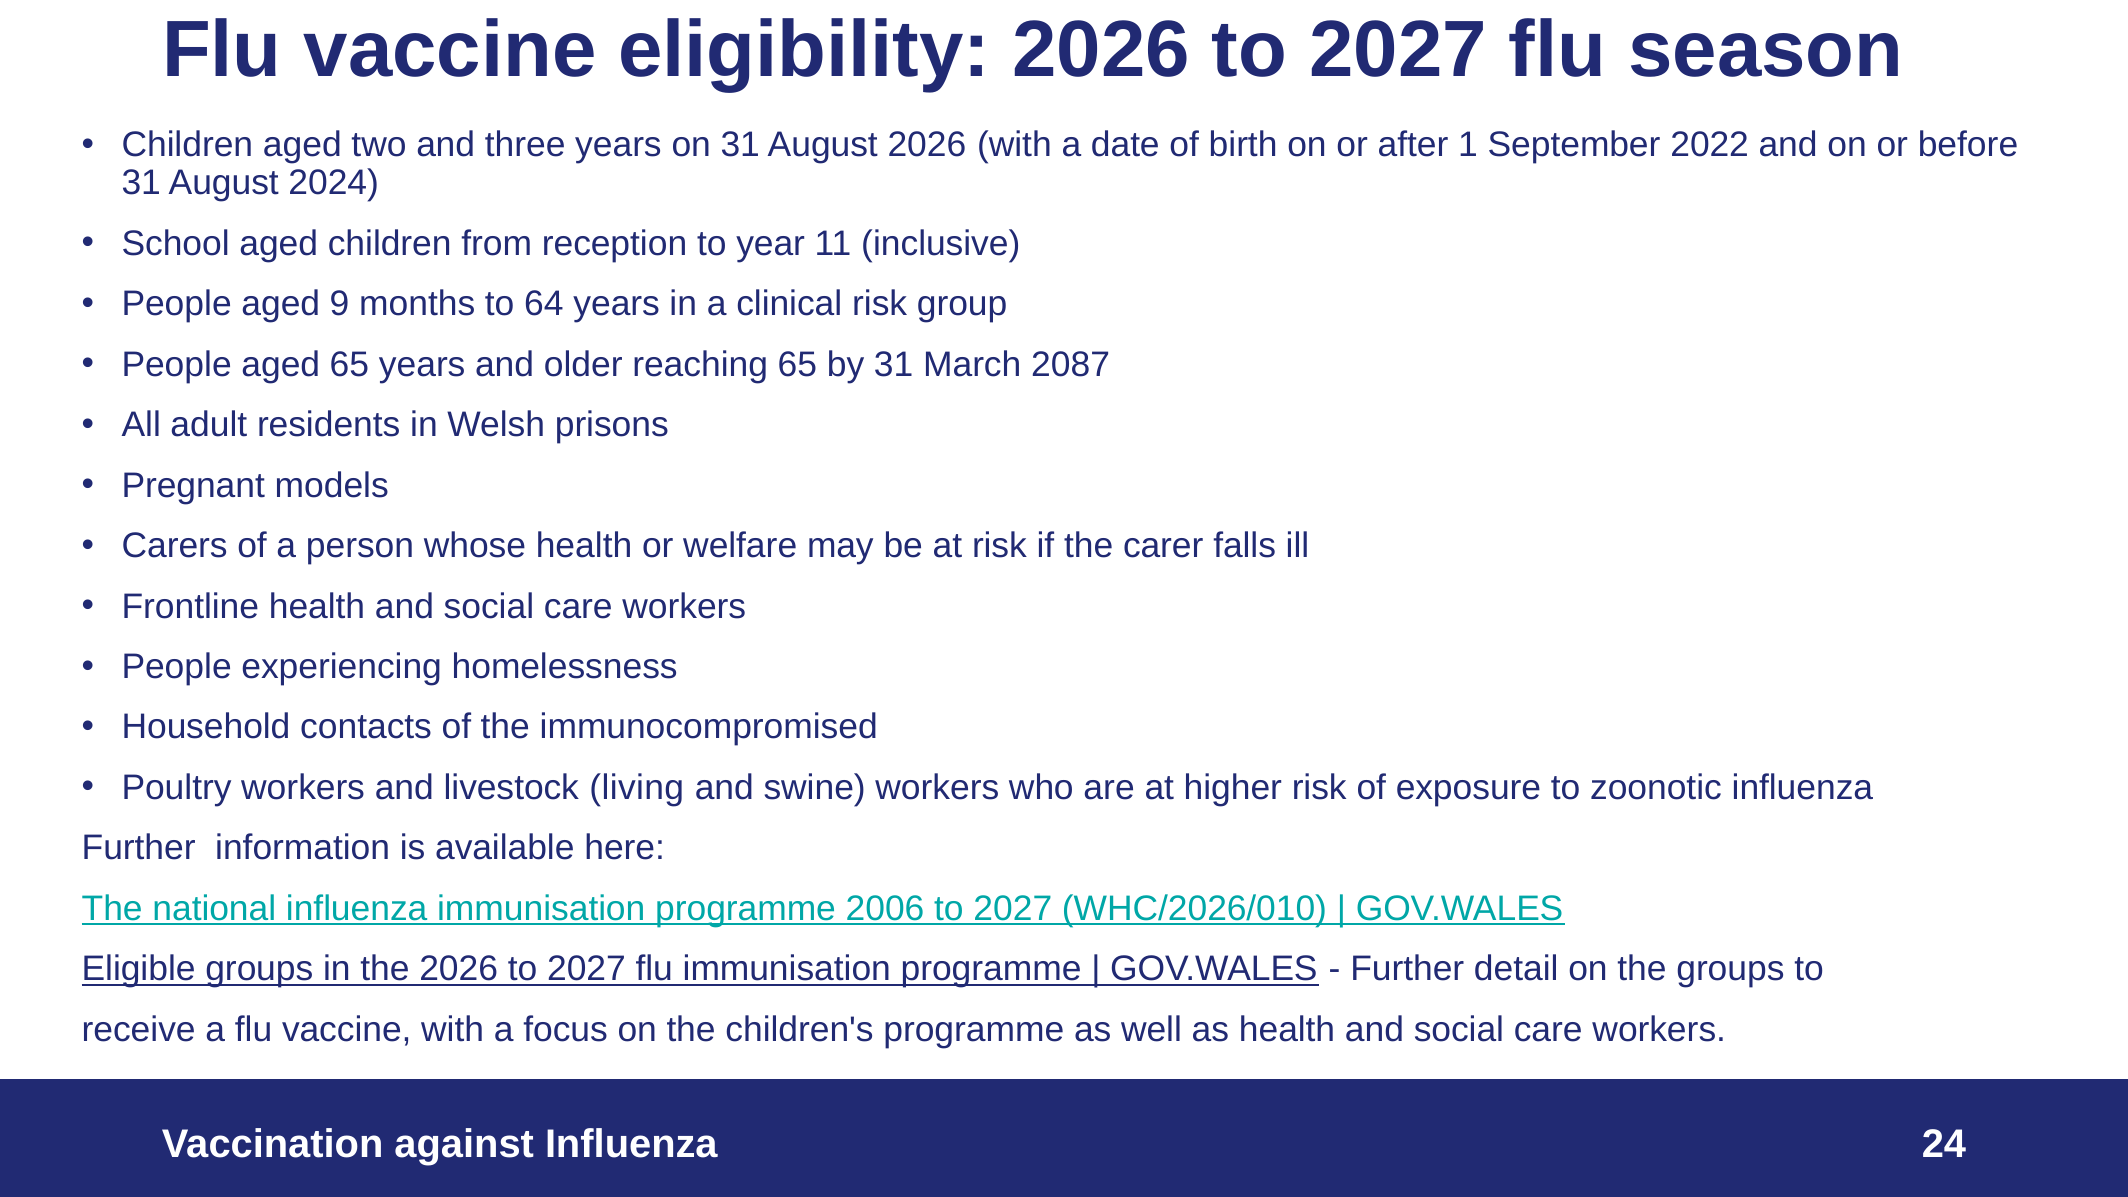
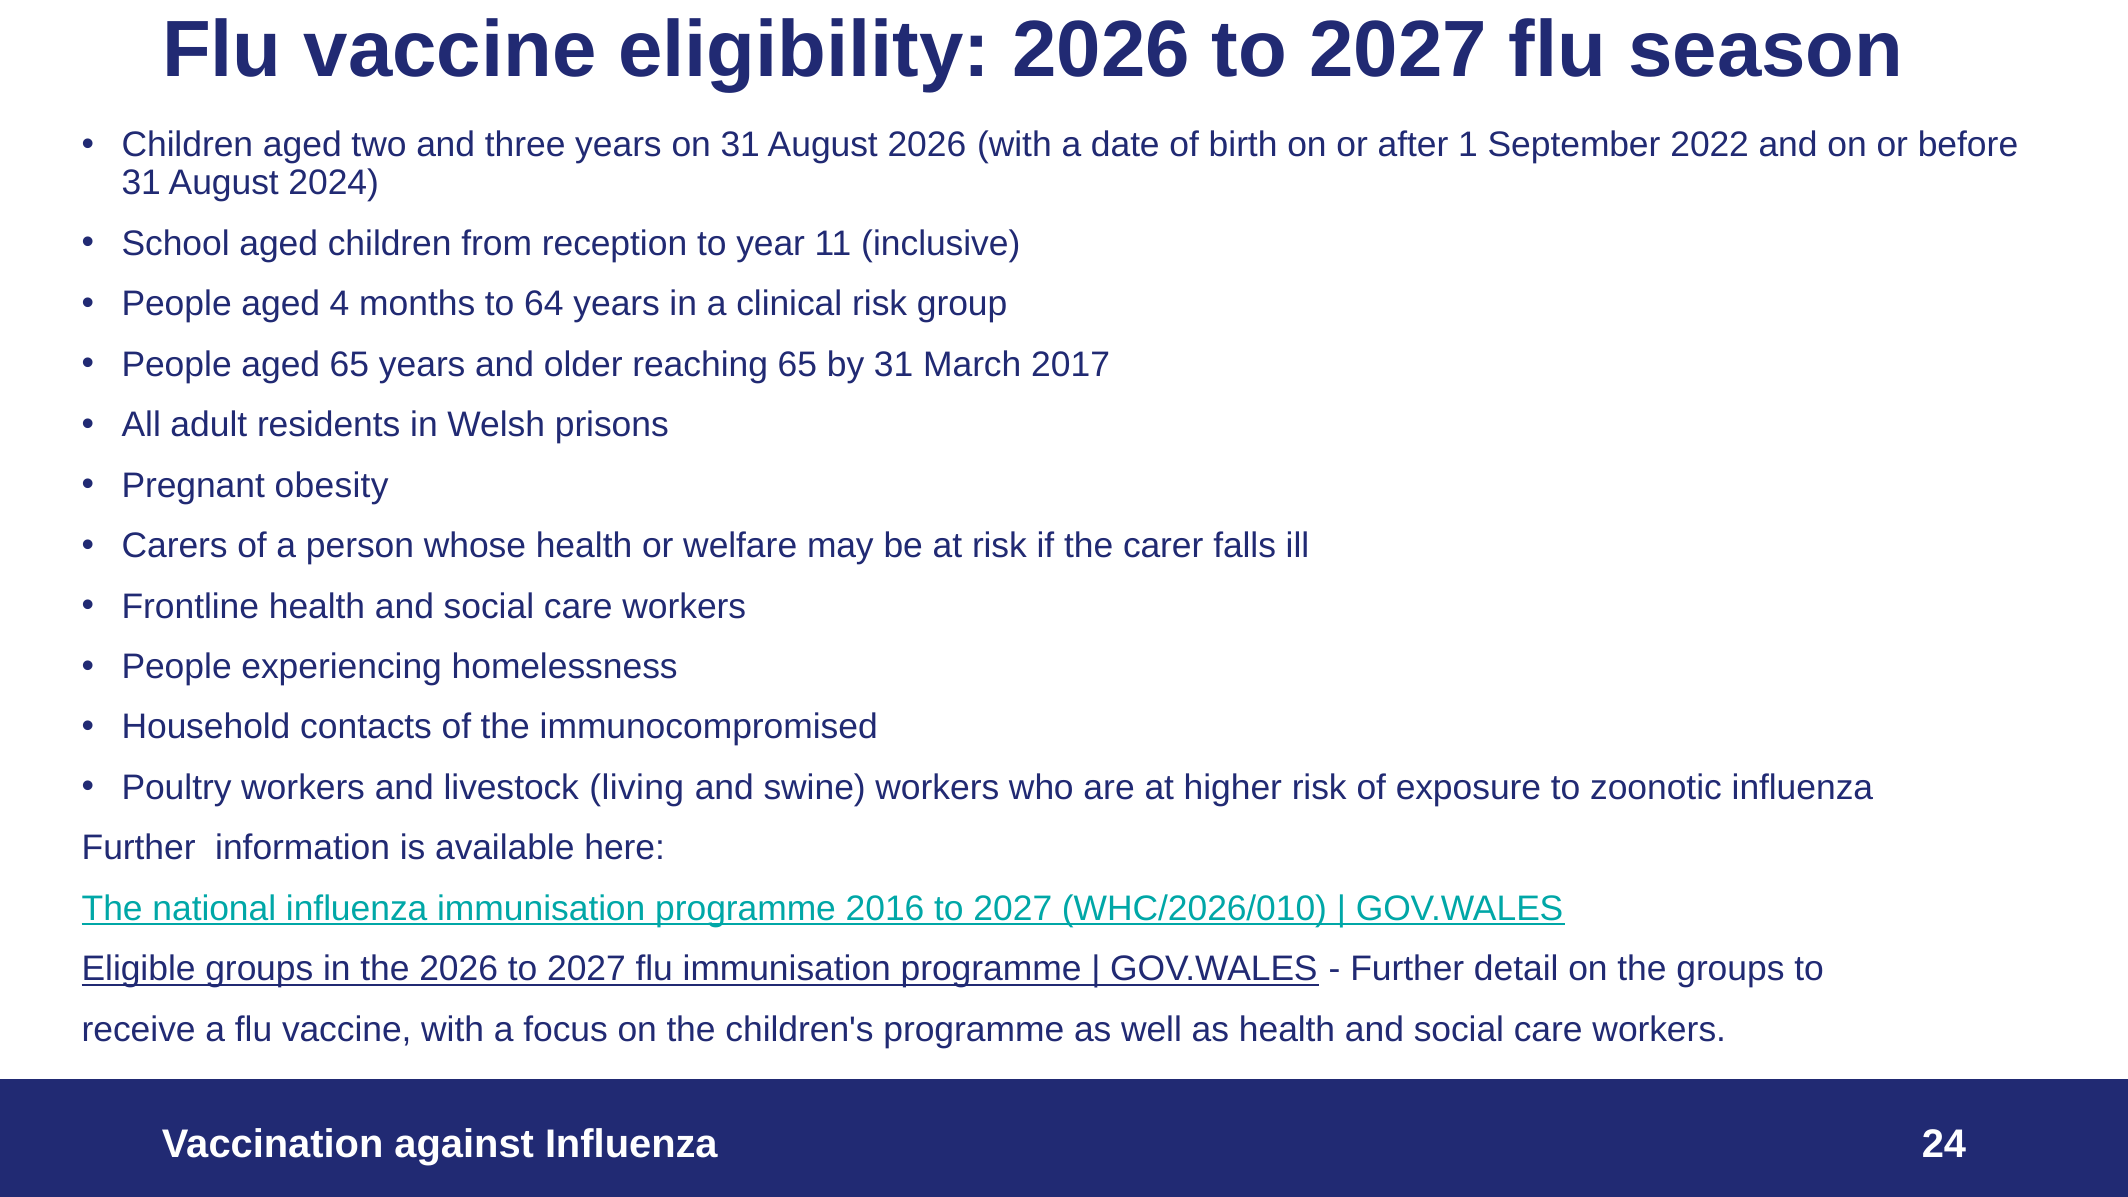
9: 9 -> 4 (340, 304)
2087: 2087 -> 2017 (1071, 365)
models: models -> obesity (332, 486)
2006: 2006 -> 2016 (885, 909)
